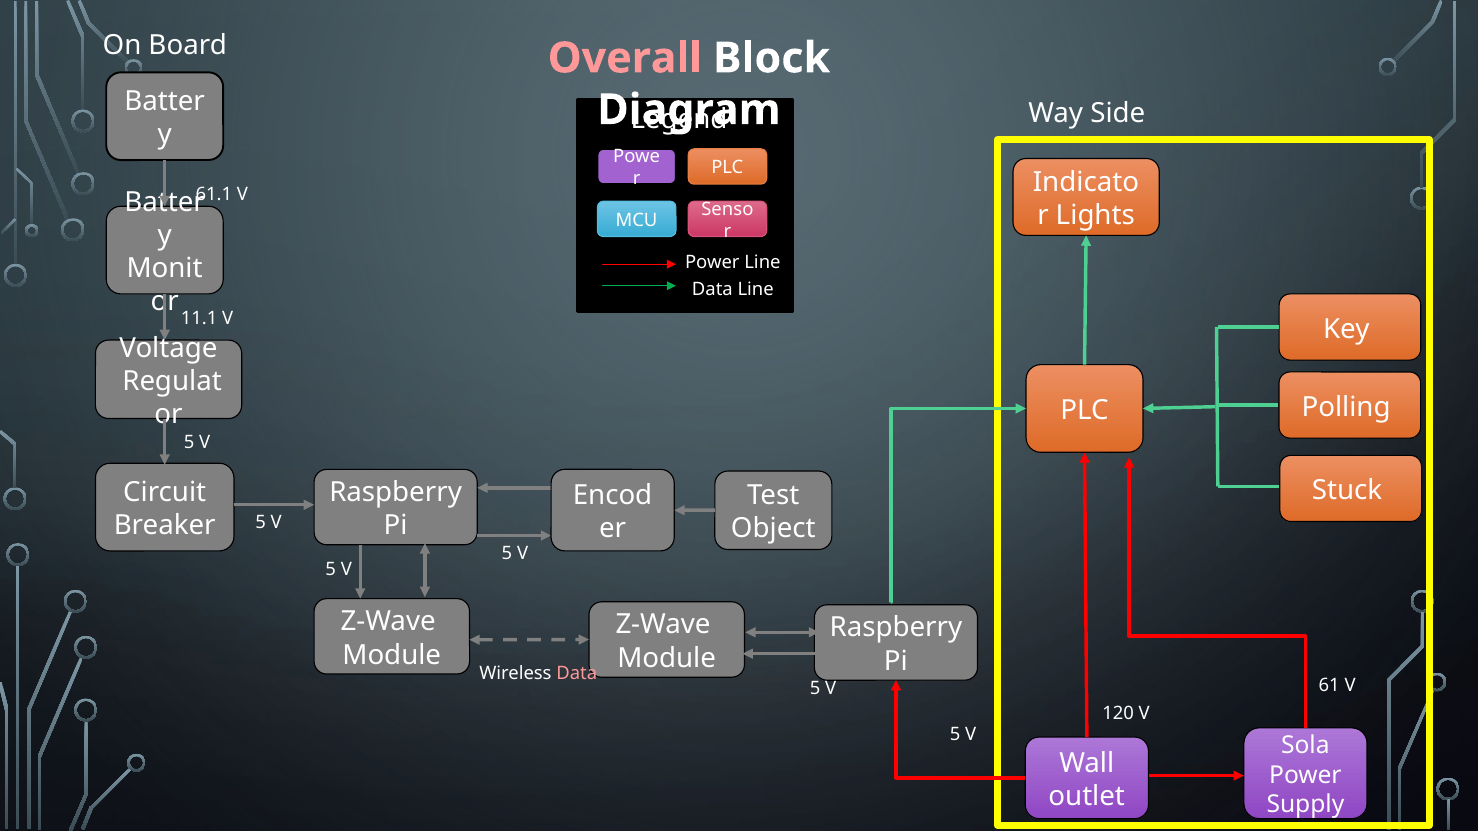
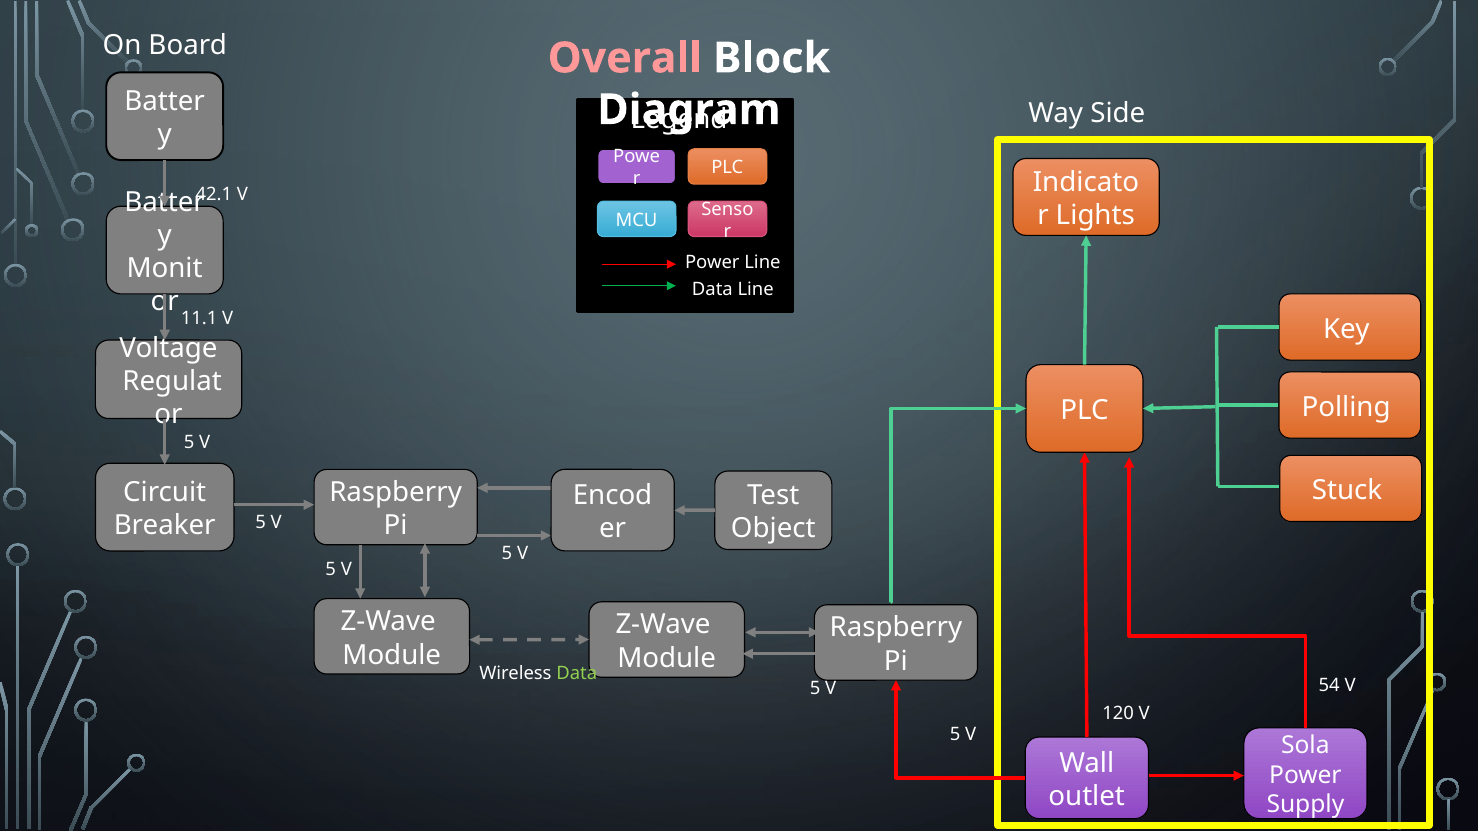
61.1: 61.1 -> 42.1 (214, 195)
Data colour: pink -> light green (577, 674)
61: 61 -> 54 (1329, 686)
